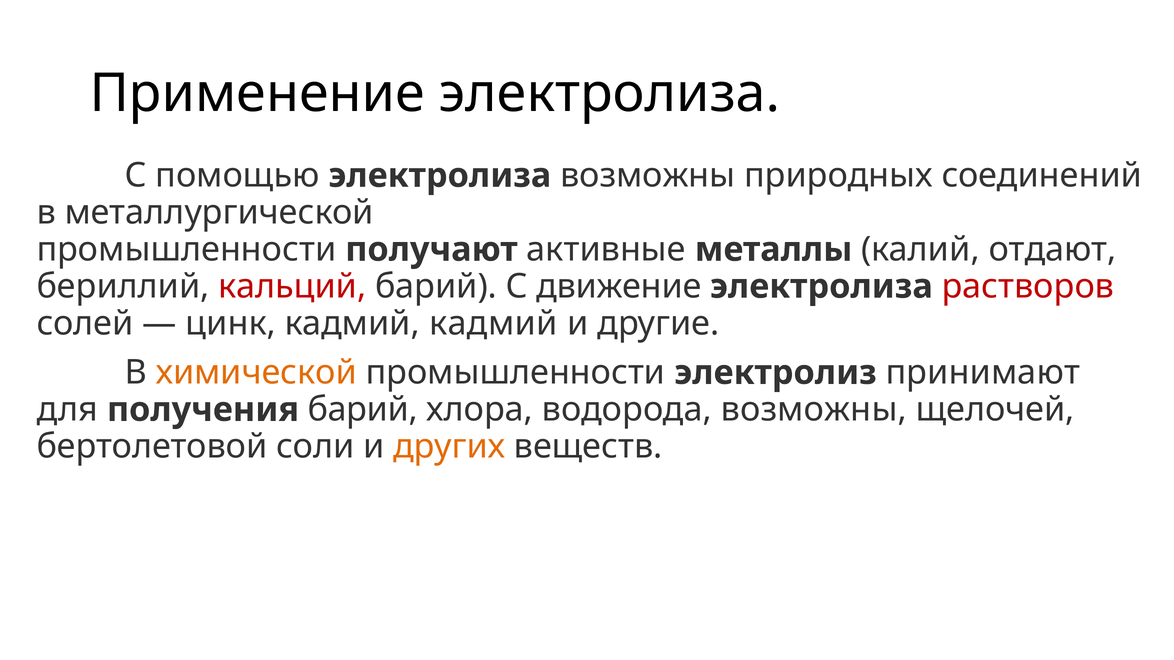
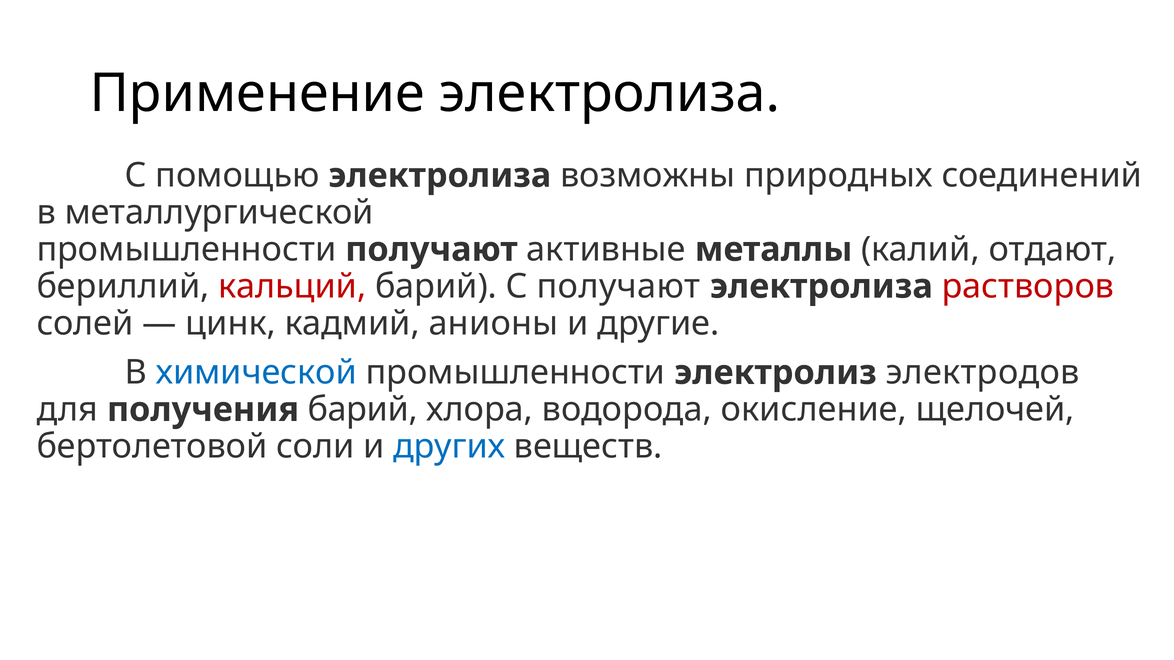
С движение: движение -> получают (619, 287)
кадмий кадмий: кадмий -> анионы (493, 324)
химической colour: orange -> blue (256, 373)
принимают: принимают -> электродов (983, 373)
водорода возможны: возможны -> окисление (814, 410)
других colour: orange -> blue (449, 447)
